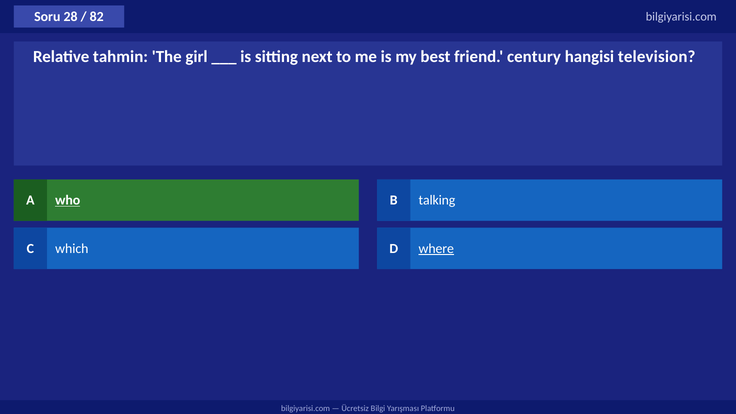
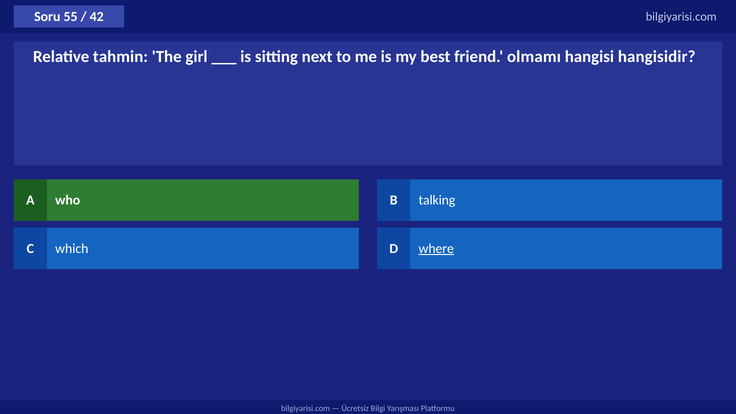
28: 28 -> 55 (71, 17)
82: 82 -> 42 (97, 17)
century: century -> olmamı (534, 57)
television: television -> hangisidir (657, 57)
who underline: present -> none (68, 200)
